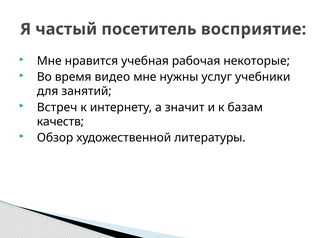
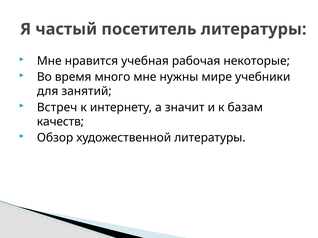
посетитель восприятие: восприятие -> литературы (254, 29)
видео: видео -> много (112, 77)
услуг: услуг -> мире (217, 77)
